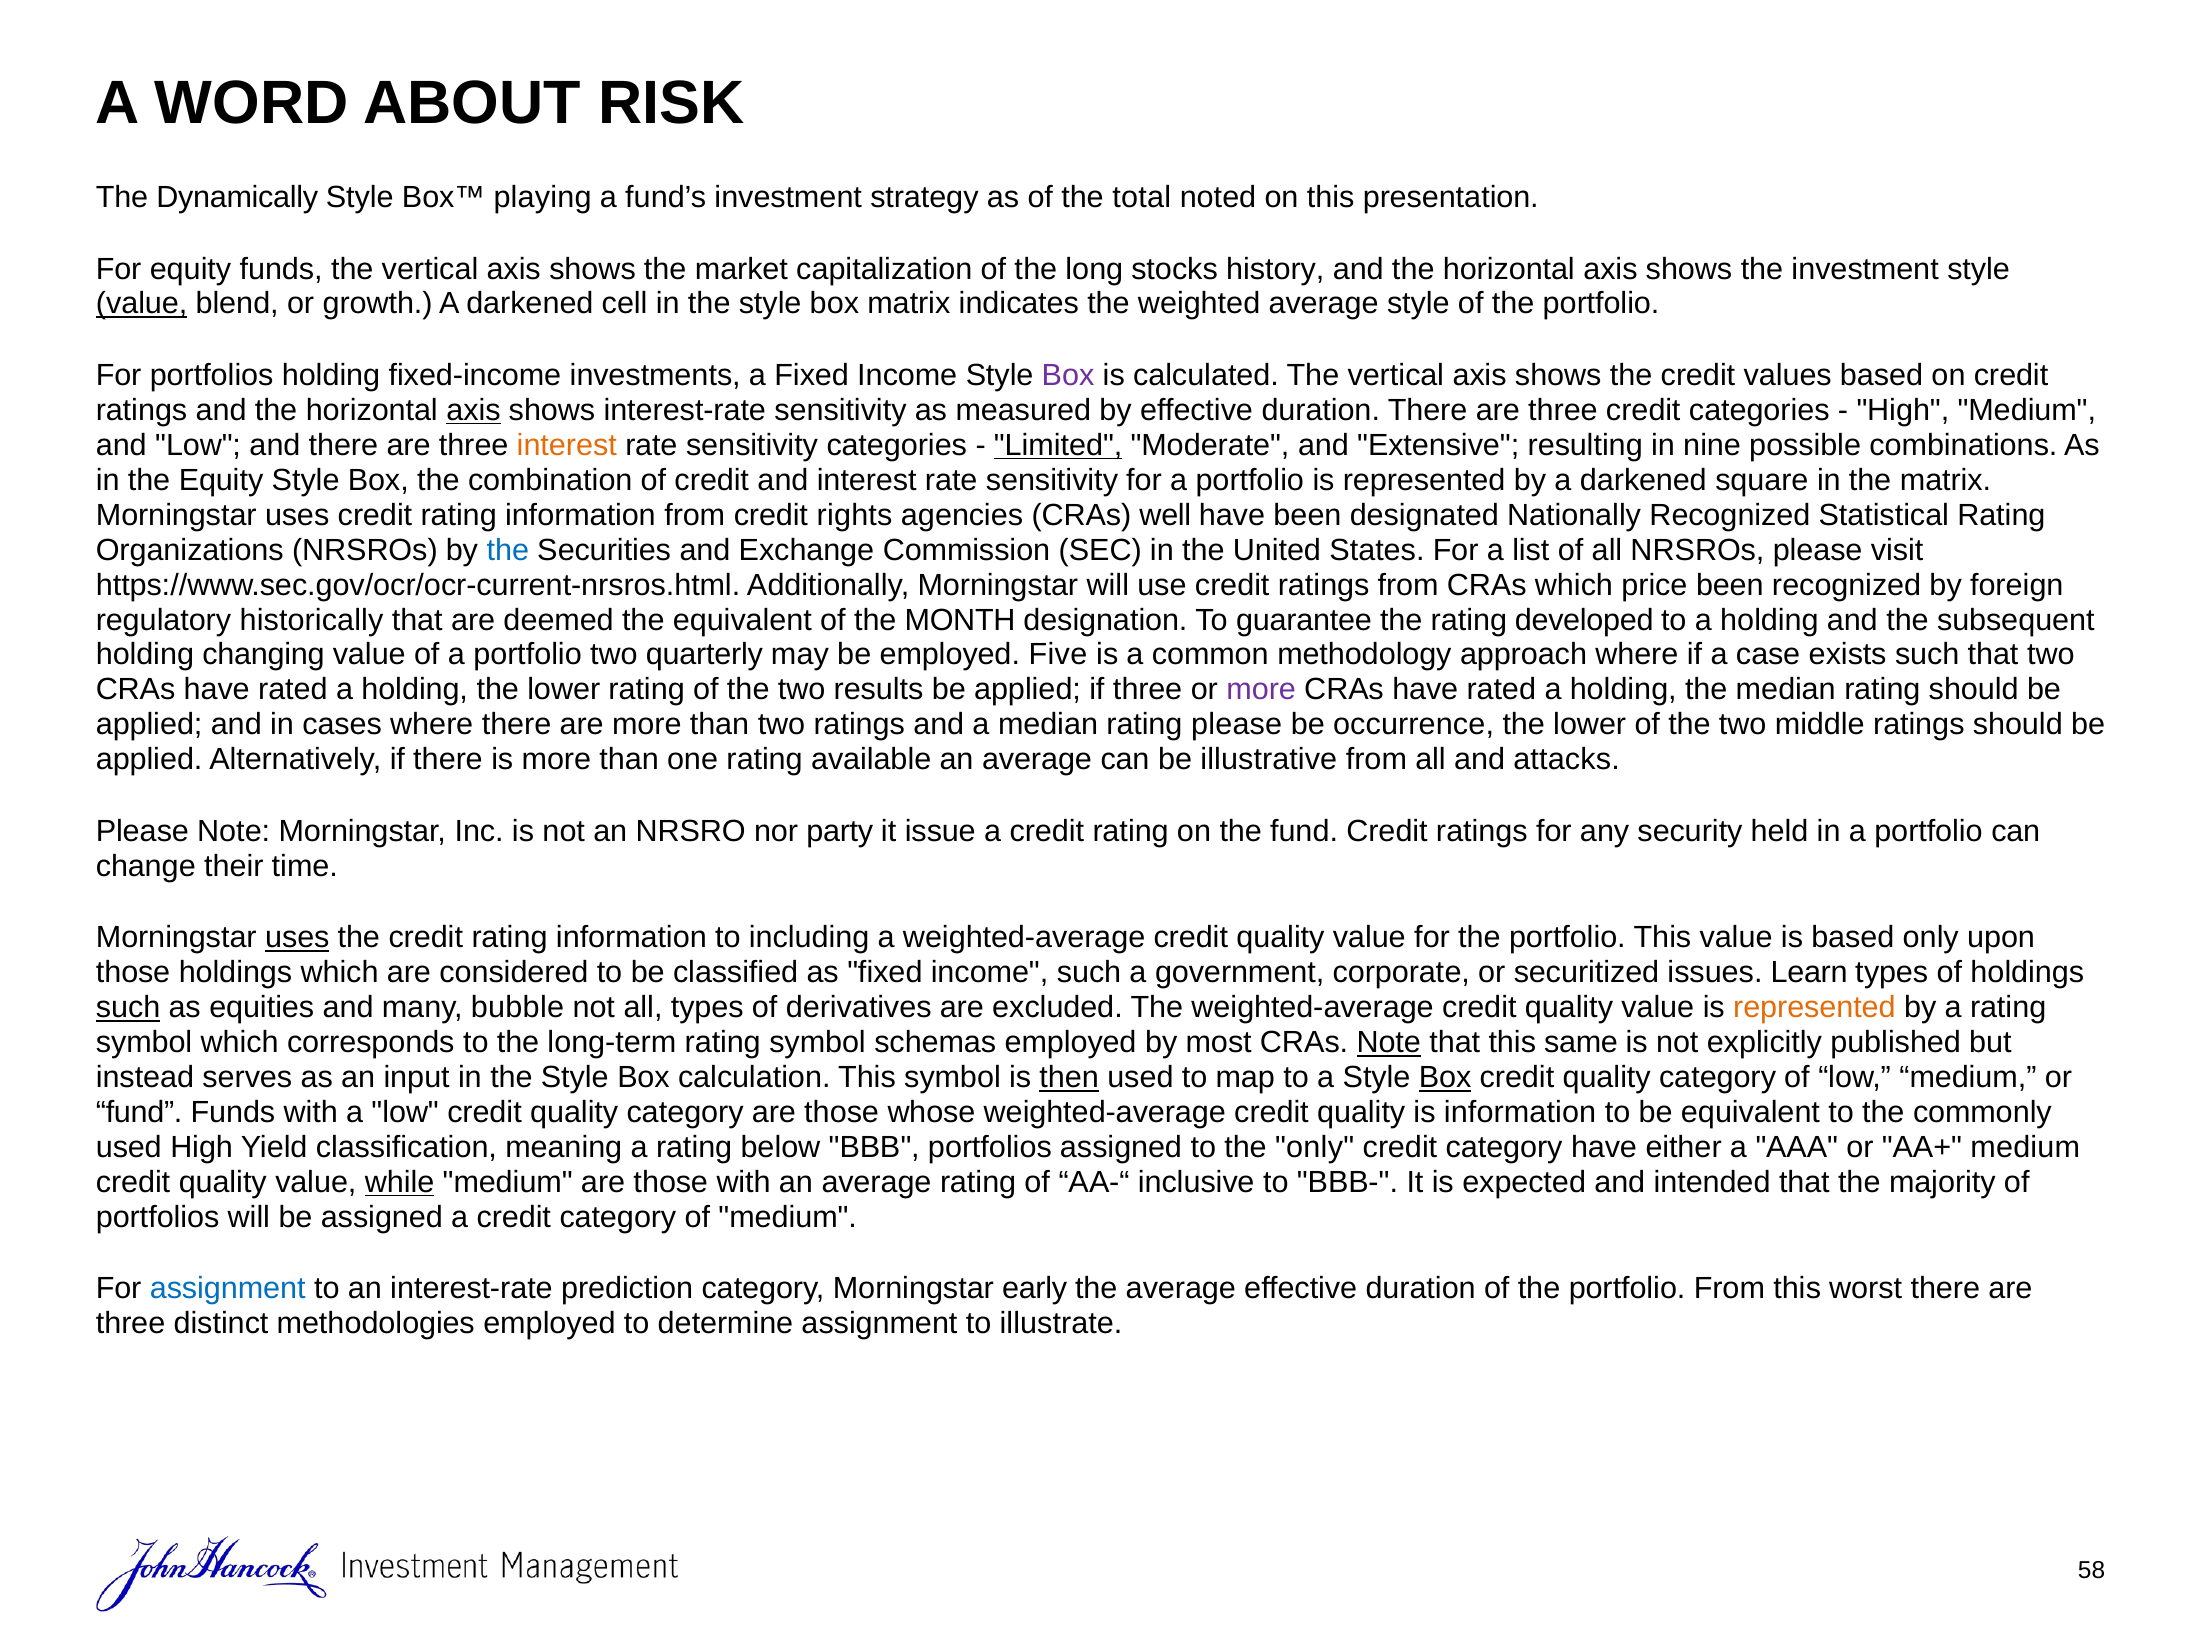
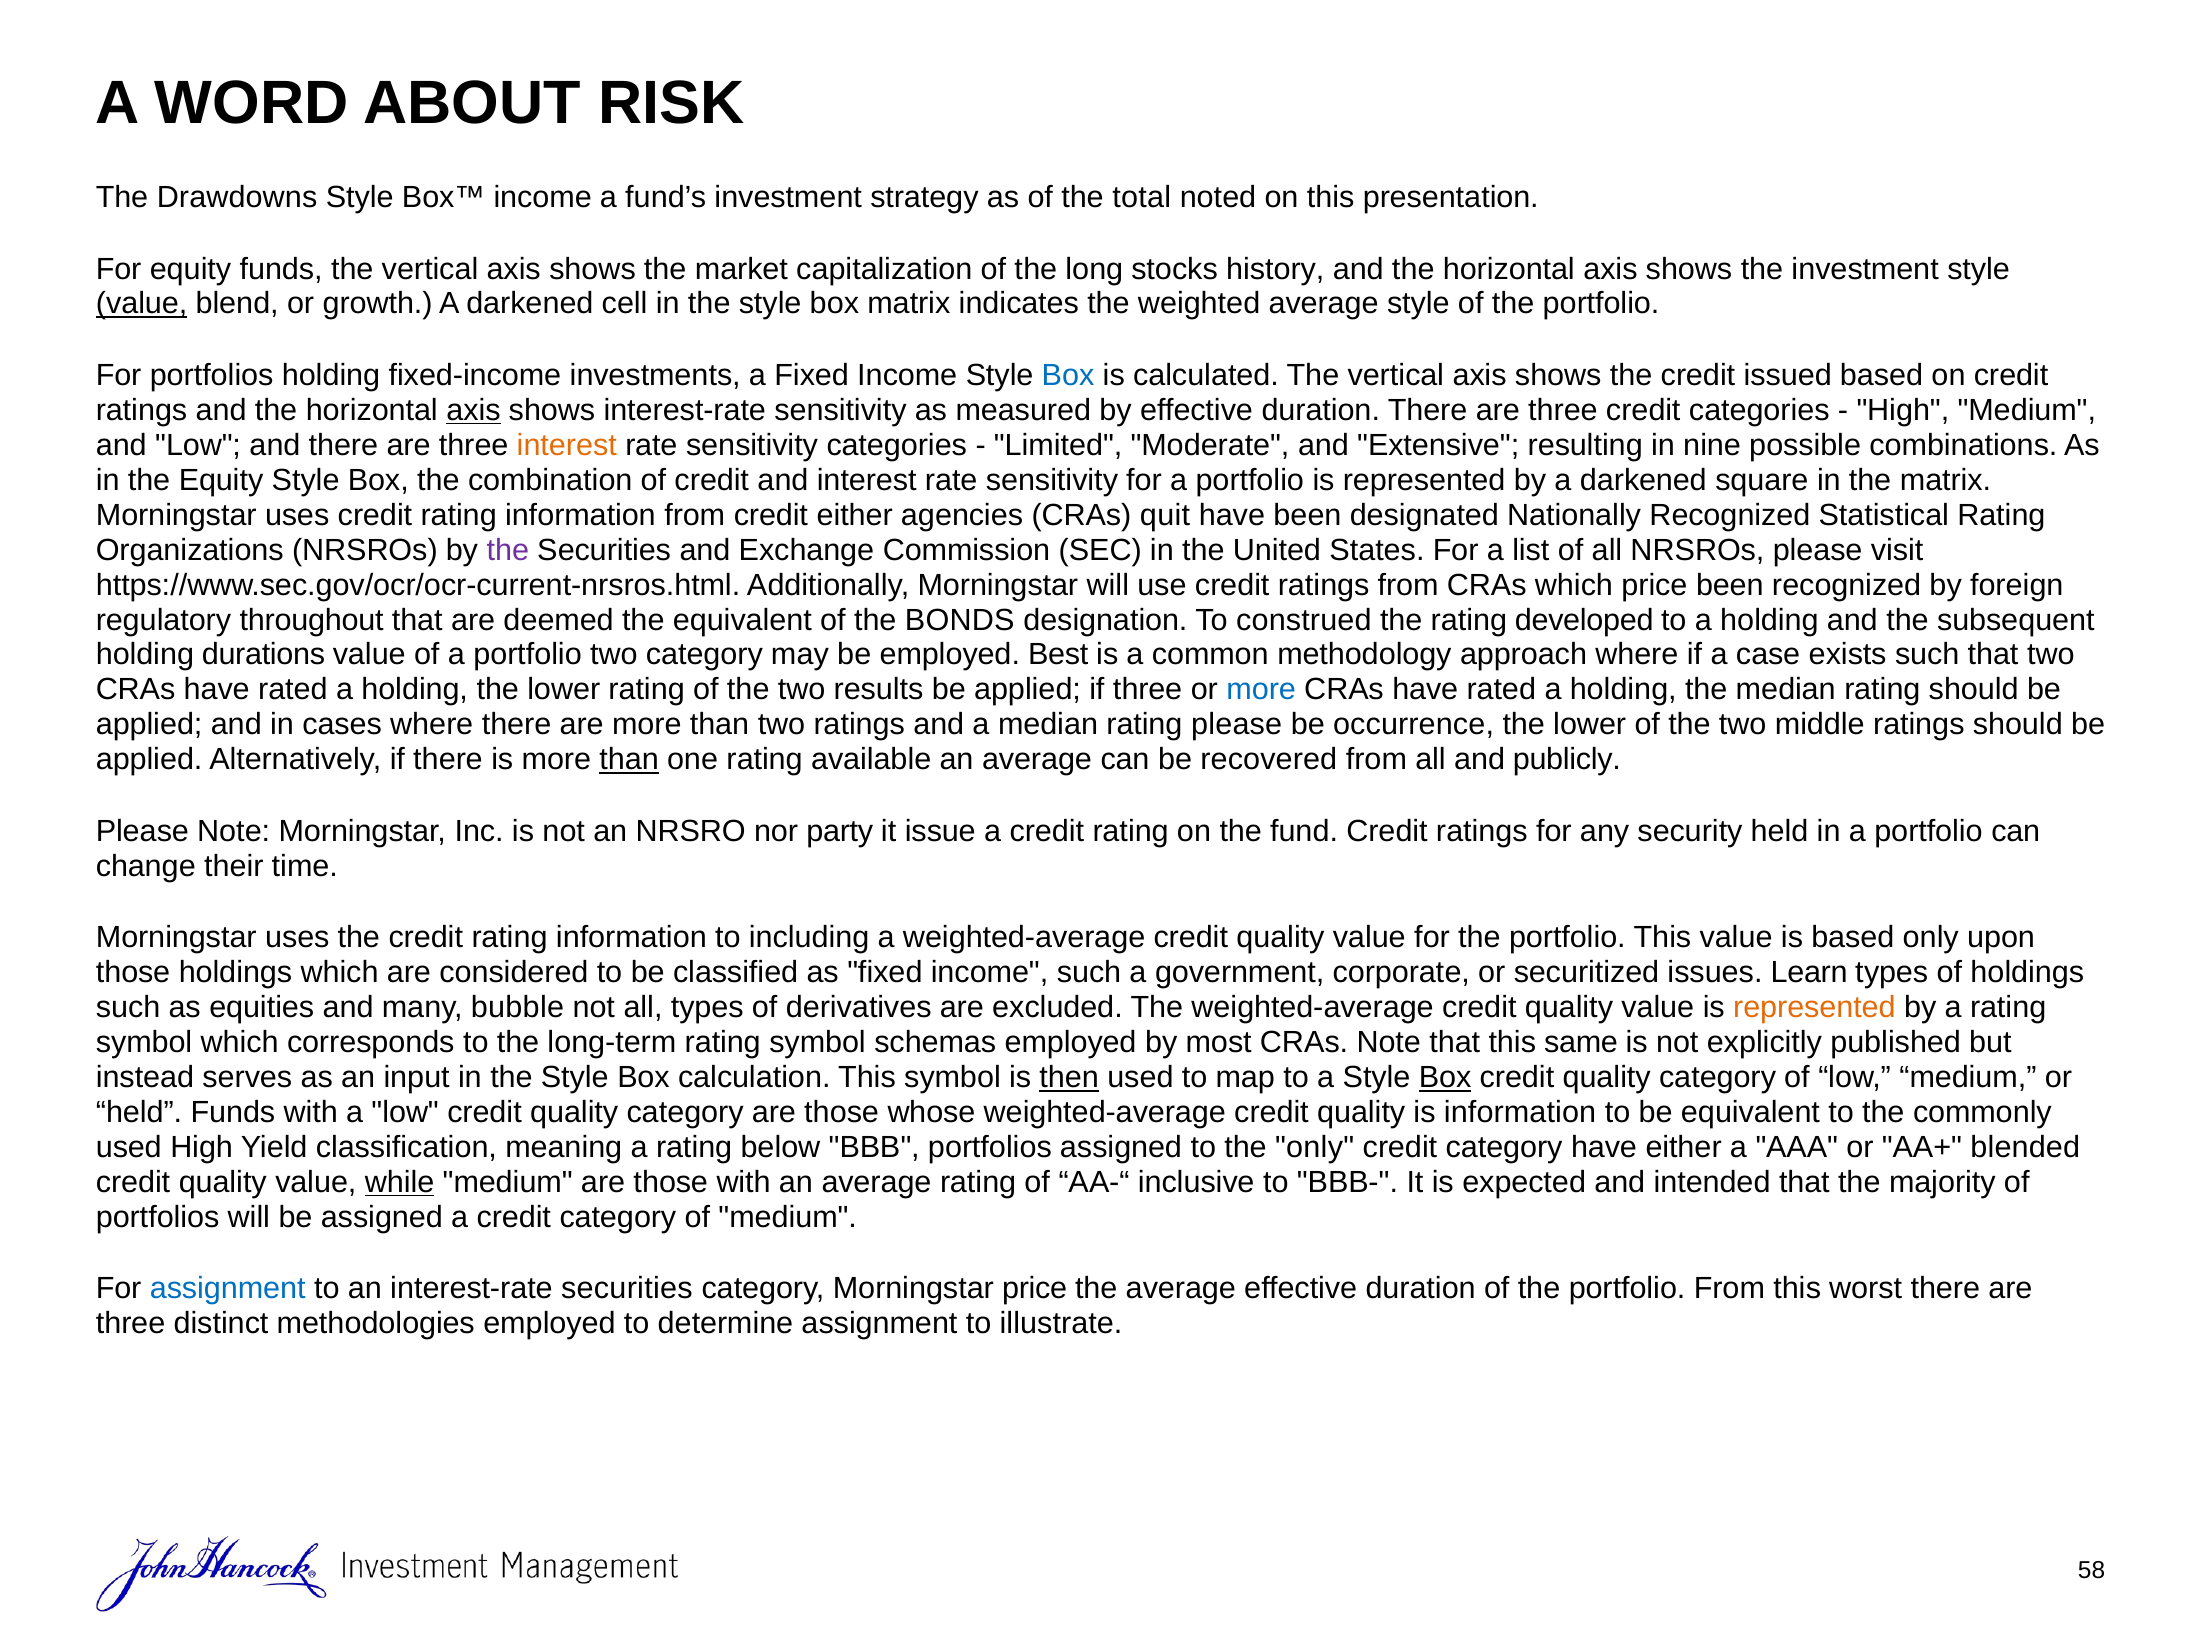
Dynamically: Dynamically -> Drawdowns (237, 197)
Box™ playing: playing -> income (543, 197)
Box colour: purple -> blue (1068, 375)
values: values -> issued (1788, 375)
Limited underline: present -> none (1058, 445)
credit rights: rights -> either (855, 515)
well: well -> quit (1165, 515)
the colour: blue -> purple (508, 550)
historically: historically -> throughout (312, 620)
MONTH: MONTH -> BONDS (960, 620)
guarantee: guarantee -> construed (1304, 620)
changing: changing -> durations (263, 655)
two quarterly: quarterly -> category (704, 655)
Five: Five -> Best (1058, 655)
more colour: purple -> blue (1261, 690)
than underline: none -> present (629, 760)
illustrative: illustrative -> recovered (1269, 760)
attacks: attacks -> publicly (1567, 760)
uses underline: present -> none (297, 938)
such underline: present -> none (128, 1007)
Note underline: present -> none (1389, 1042)
fund: fund -> held (139, 1112)
AA+ medium: medium -> blended (2025, 1147)
interest-rate prediction: prediction -> securities (627, 1289)
Morningstar early: early -> price (1035, 1289)
